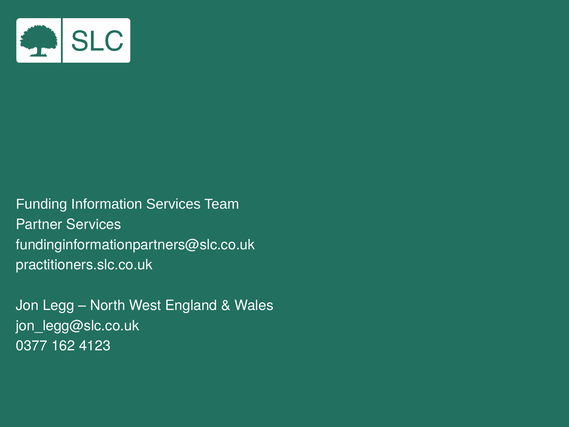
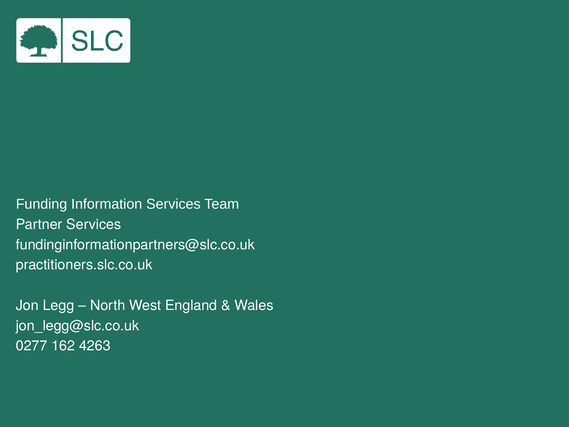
0377: 0377 -> 0277 (32, 346)
4123: 4123 -> 4263 (95, 346)
